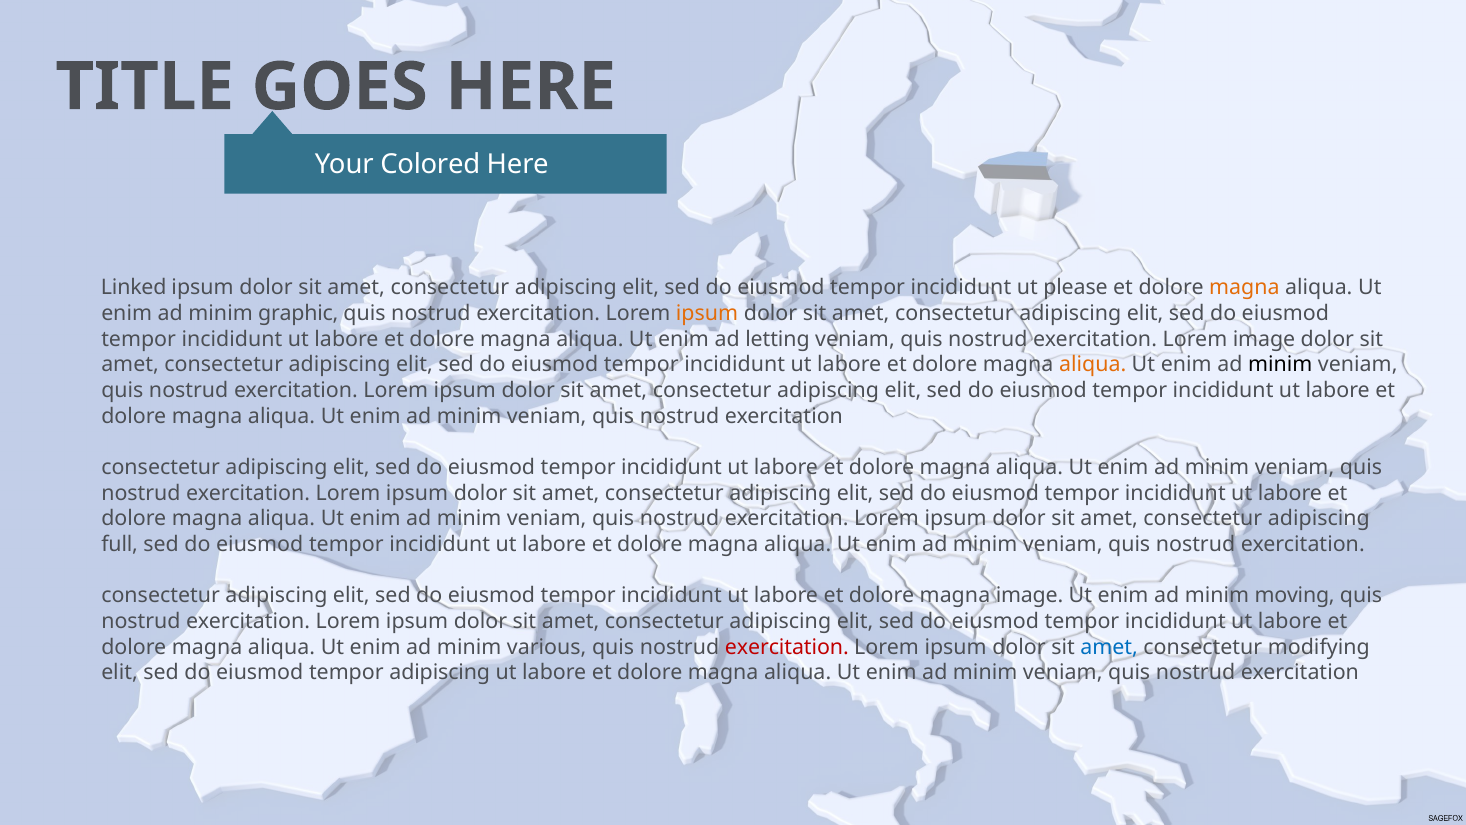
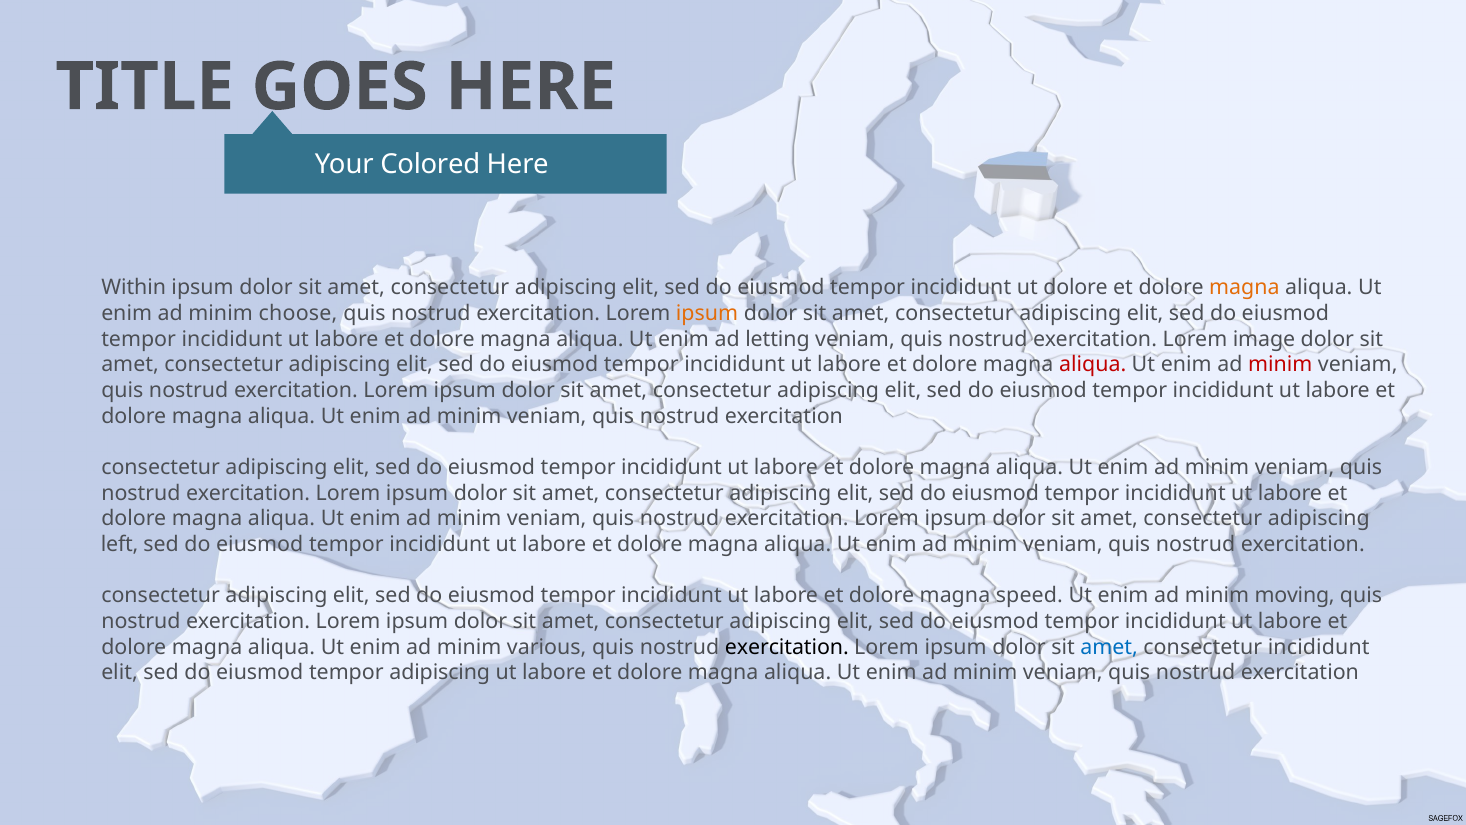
Linked: Linked -> Within (134, 288)
ut please: please -> dolore (1076, 288)
graphic: graphic -> choose (298, 313)
aliqua colour: orange -> red (1093, 365)
minim colour: black -> red (1280, 365)
full: full -> left (120, 544)
magna image: image -> speed (1029, 596)
exercitation colour: red -> black (787, 647)
consectetur modifying: modifying -> incididunt (1319, 647)
